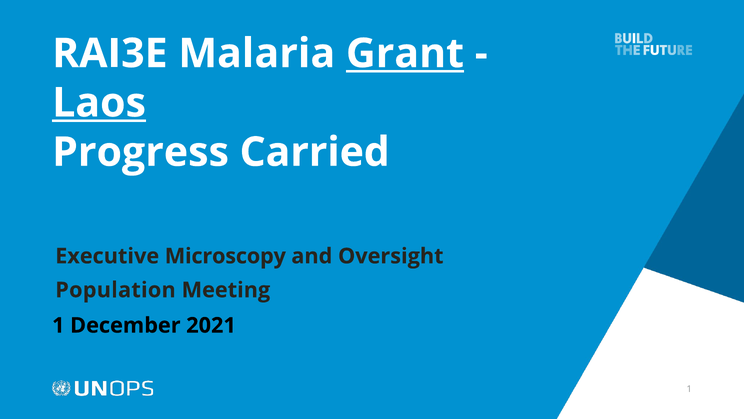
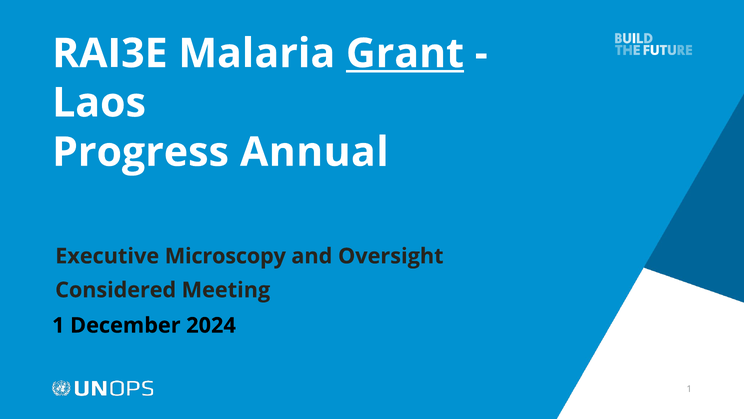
Laos underline: present -> none (99, 103)
Carried: Carried -> Annual (314, 152)
Population: Population -> Considered (116, 290)
2021: 2021 -> 2024 (211, 325)
